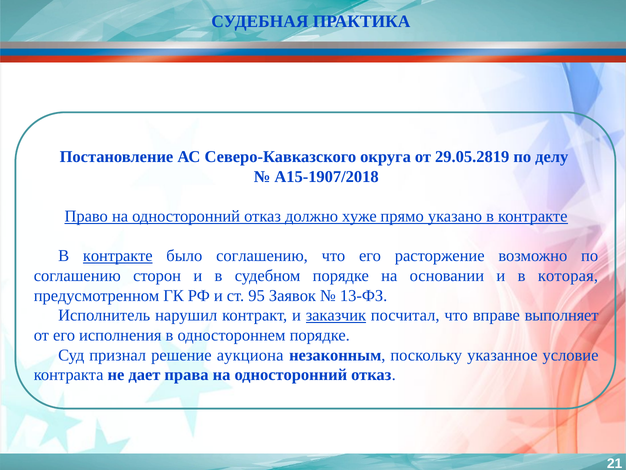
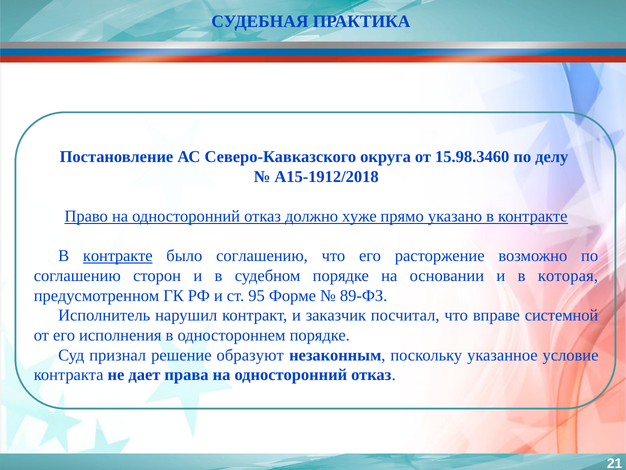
29.05.2819: 29.05.2819 -> 15.98.3460 (472, 157)
А15-1907/2018: А15-1907/2018 -> А15-1912/2018 (327, 176)
Заявок: Заявок -> Форме (292, 295)
13-ФЗ: 13-ФЗ -> 89-ФЗ (364, 295)
заказчик underline: present -> none (336, 315)
выполняет: выполняет -> системной (562, 315)
аукциона: аукциона -> образуют (250, 355)
